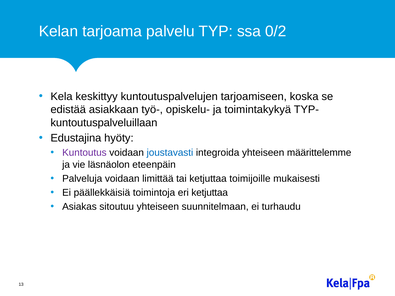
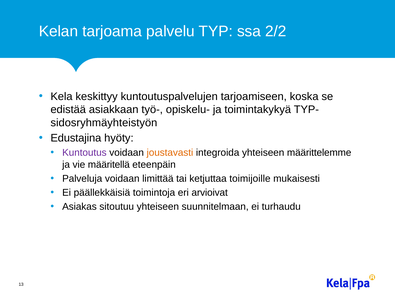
0/2: 0/2 -> 2/2 (276, 31)
kuntoutuspalveluillaan: kuntoutuspalveluillaan -> sidosryhmäyhteistyön (104, 123)
joustavasti colour: blue -> orange (170, 153)
läsnäolon: läsnäolon -> määritellä (109, 165)
eri ketjuttaa: ketjuttaa -> arvioivat (210, 193)
